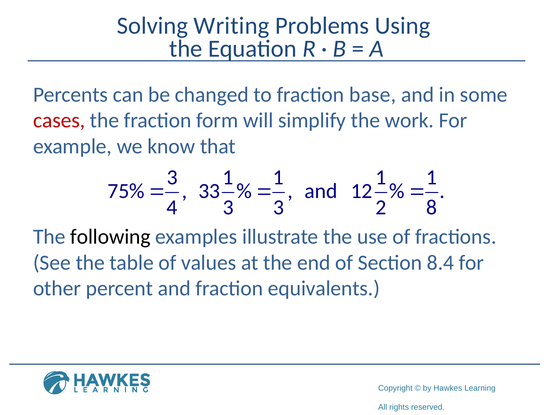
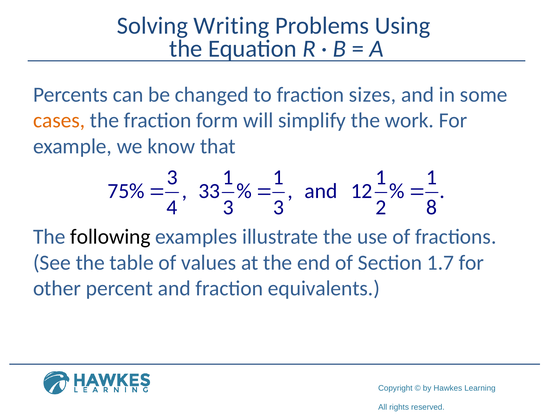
base: base -> sizes (373, 95)
cases colour: red -> orange (59, 120)
8.4: 8.4 -> 1.7 (441, 262)
